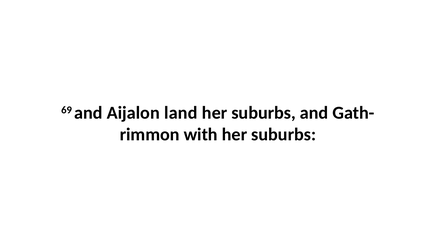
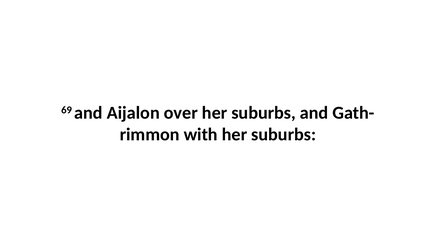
land: land -> over (181, 113)
